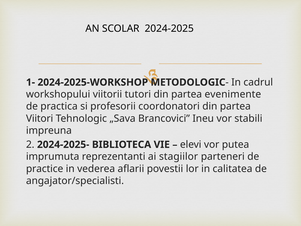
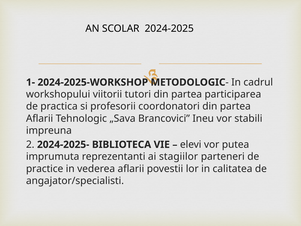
evenimente: evenimente -> participarea (233, 94)
Viitori: Viitori -> Aflarii (40, 118)
